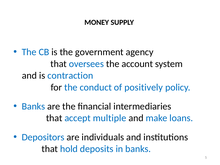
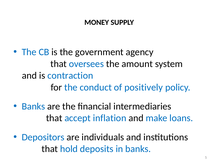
account: account -> amount (137, 64)
multiple: multiple -> inflation (110, 118)
